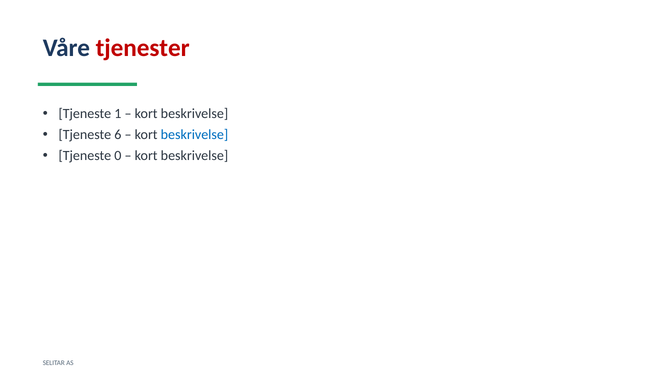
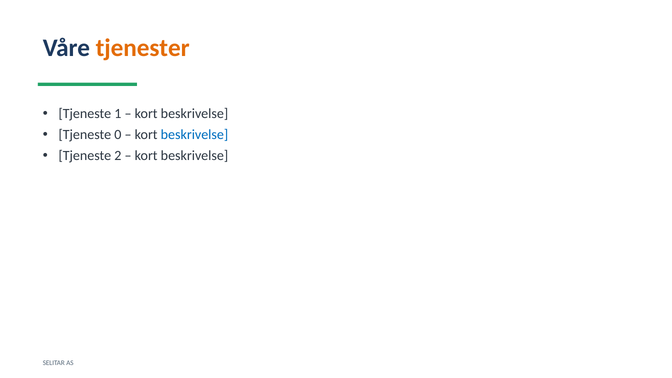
tjenester colour: red -> orange (143, 48)
6: 6 -> 0 (118, 135)
0: 0 -> 2 (118, 156)
